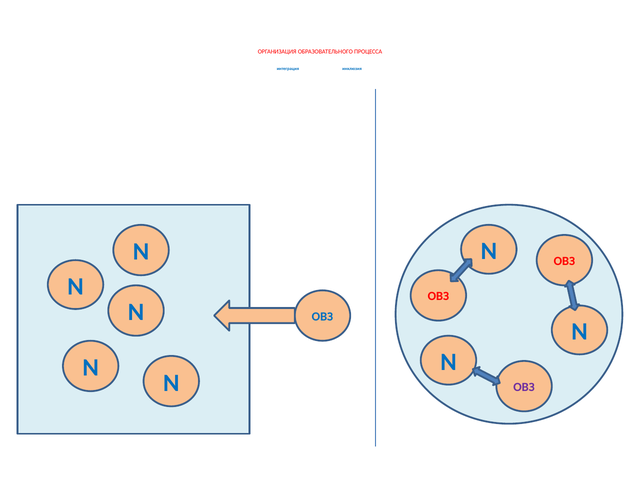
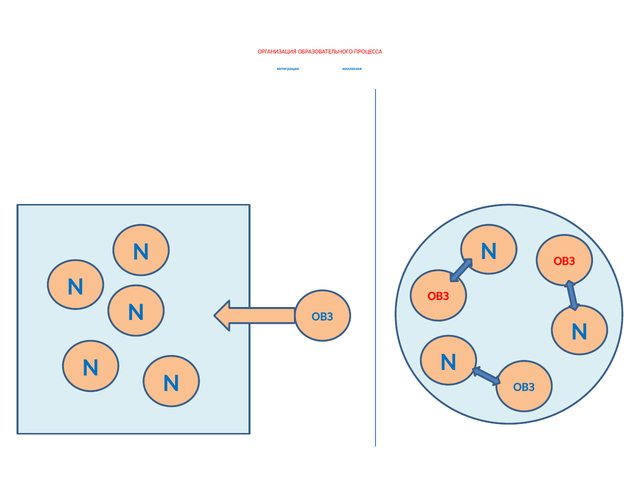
ОВЗ colour: purple -> blue (524, 387)
